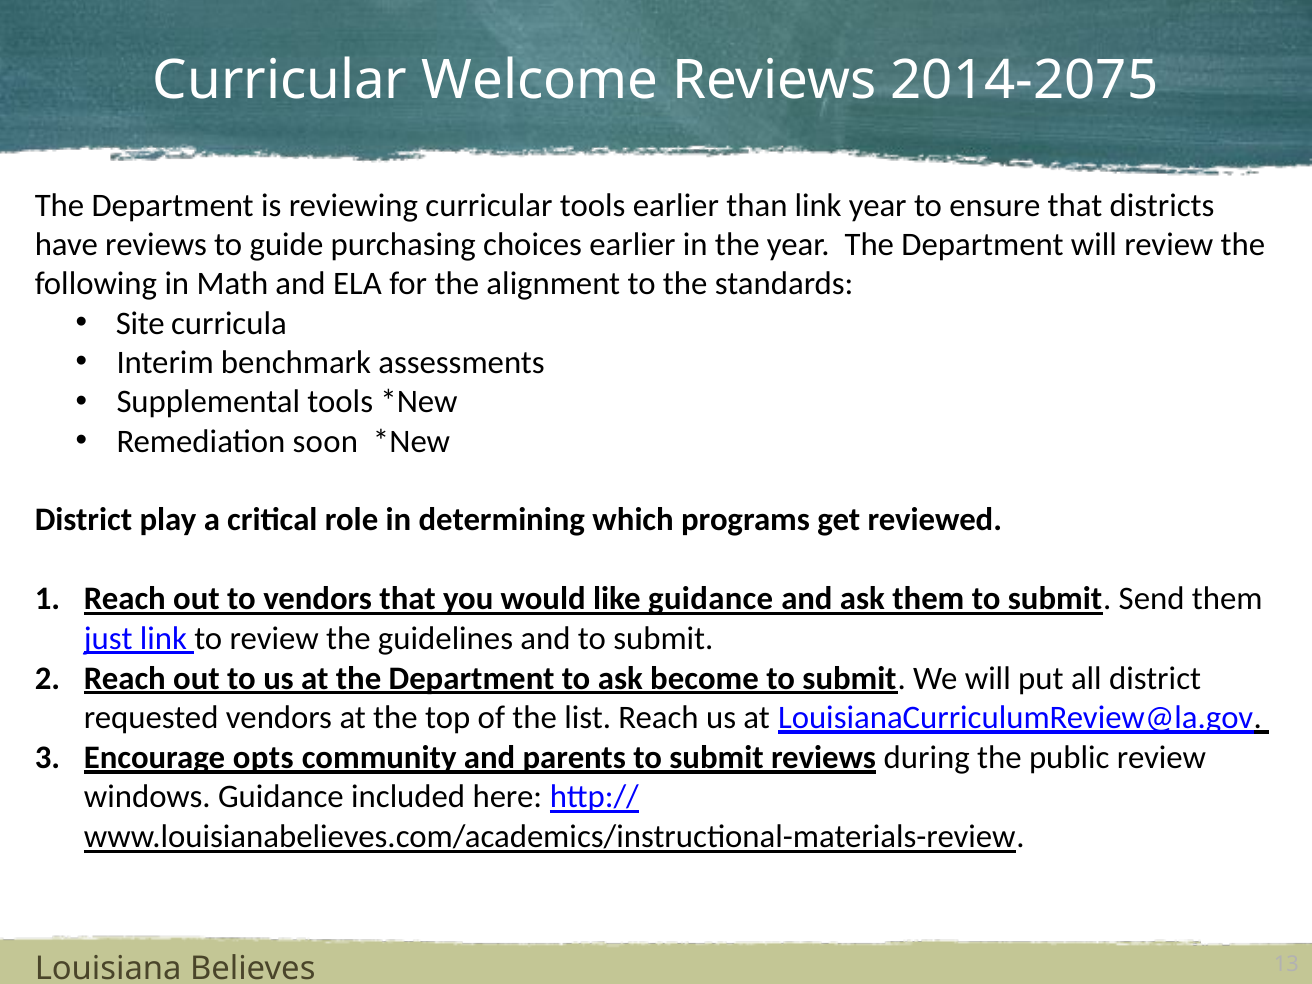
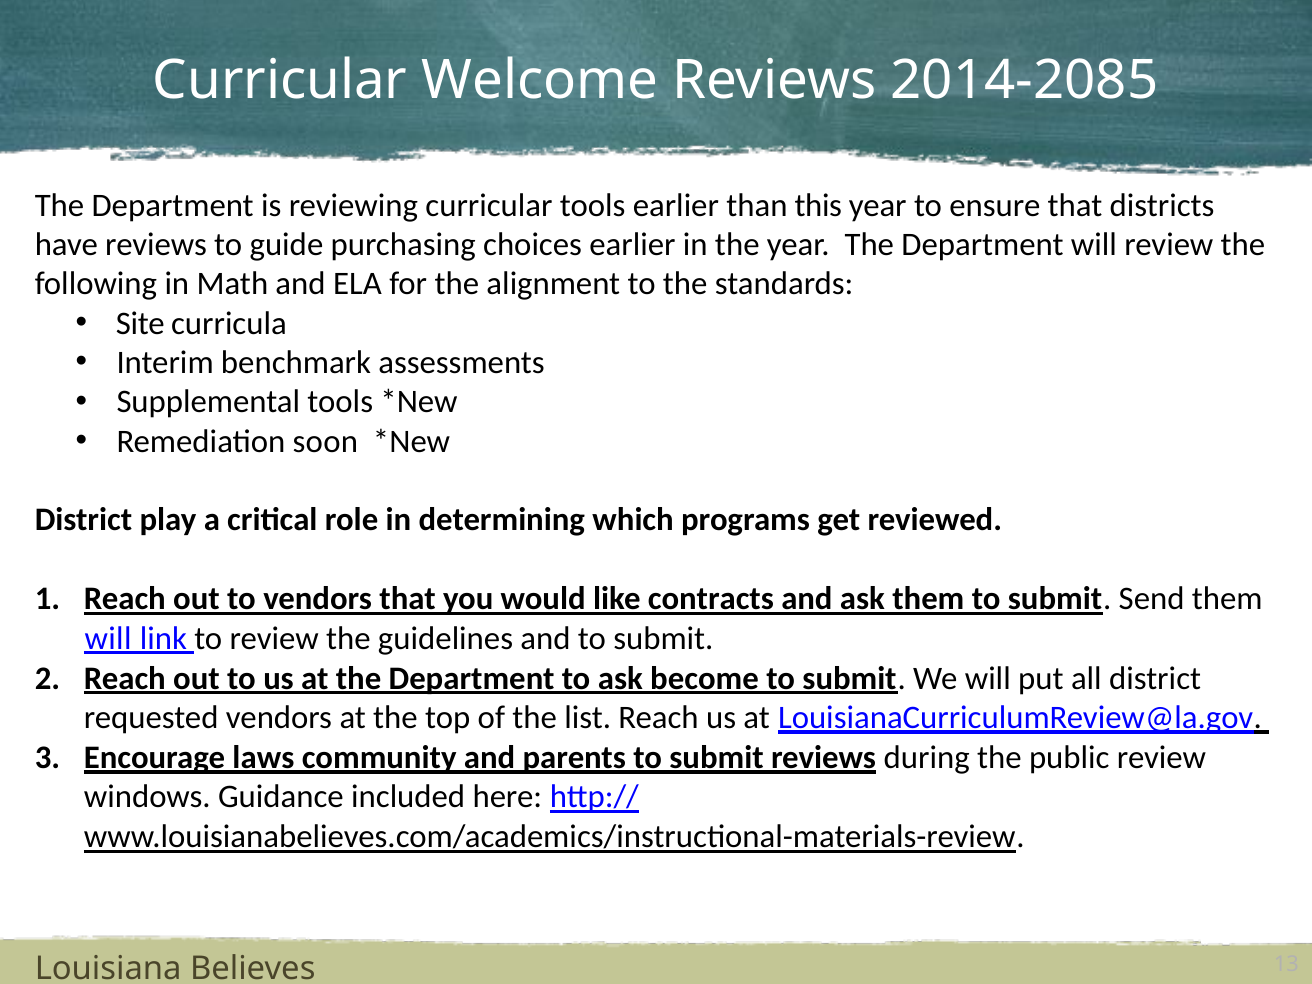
2014-2075: 2014-2075 -> 2014-2085 (1024, 80)
than link: link -> this (818, 205)
like guidance: guidance -> contracts (711, 599)
just: just -> will (108, 638)
opts: opts -> laws (263, 758)
